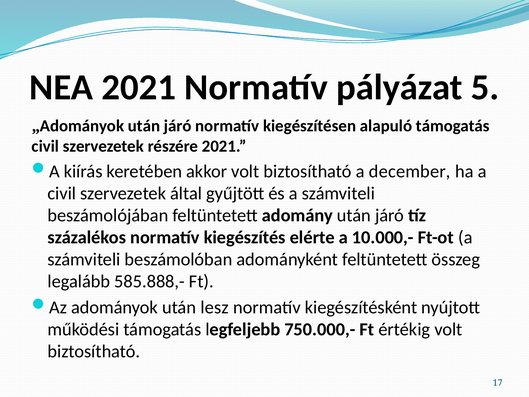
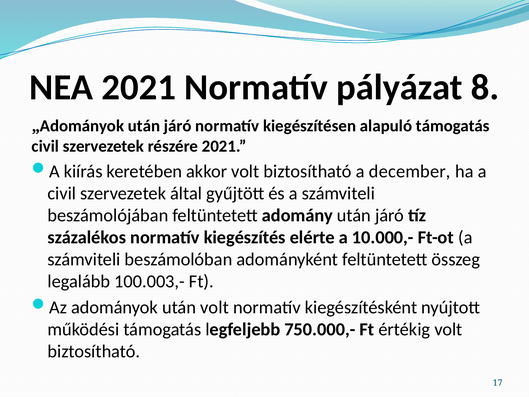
5: 5 -> 8 (485, 87)
585.888,-: 585.888,- -> 100.003,- (150, 281)
után lesz: lesz -> volt (215, 307)
